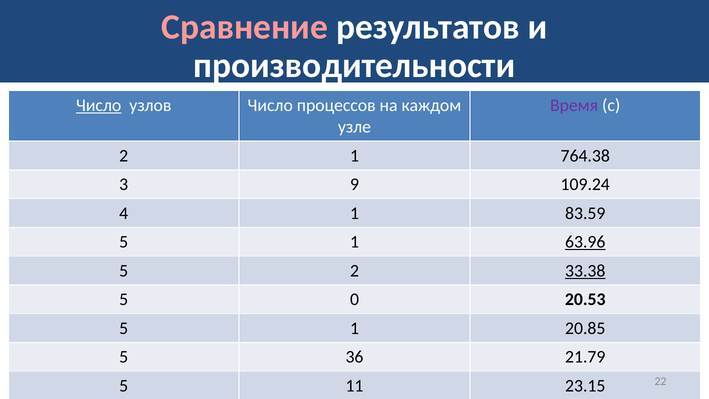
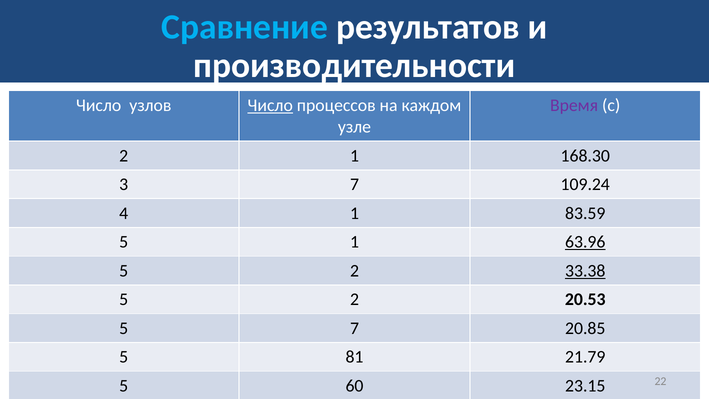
Сравнение colour: pink -> light blue (245, 27)
Число underline: present -> none (99, 105)
Число underline: none -> present (270, 105)
764.38: 764.38 -> 168.30 (585, 156)
3 9: 9 -> 7 (354, 184)
0: 0 -> 2 (354, 299)
1: 1 -> 7 (354, 328)
36: 36 -> 81 (354, 357)
11: 11 -> 60 (354, 386)
